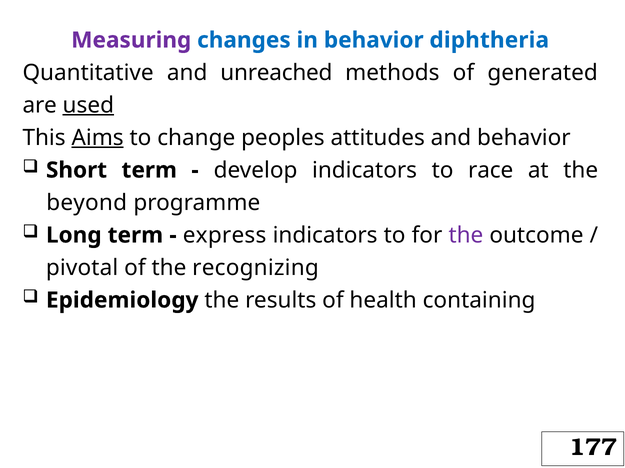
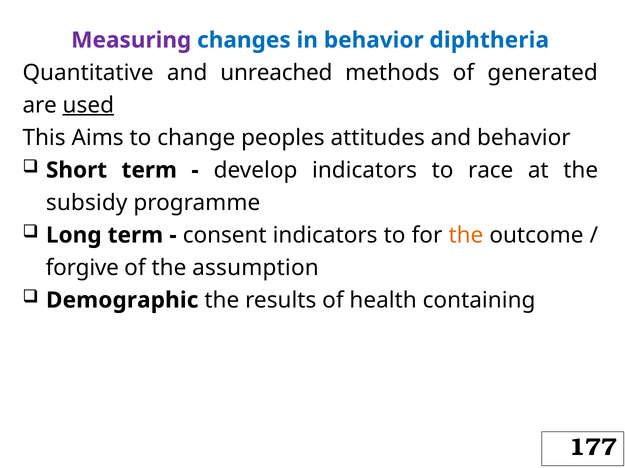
Aims underline: present -> none (98, 138)
beyond: beyond -> subsidy (87, 203)
express: express -> consent (225, 236)
the colour: purple -> orange (466, 236)
pivotal: pivotal -> forgive (82, 268)
recognizing: recognizing -> assumption (256, 268)
Epidemiology: Epidemiology -> Demographic (122, 301)
